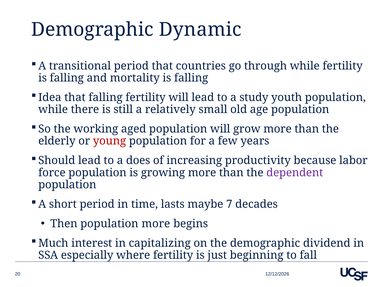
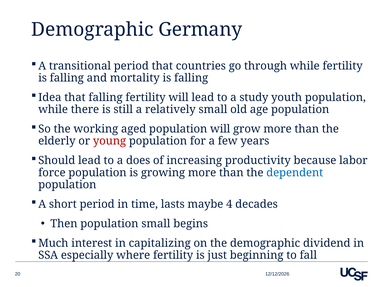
Dynamic: Dynamic -> Germany (200, 30)
dependent colour: purple -> blue (295, 173)
7: 7 -> 4 (229, 204)
population more: more -> small (156, 224)
